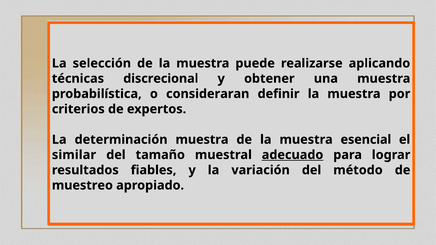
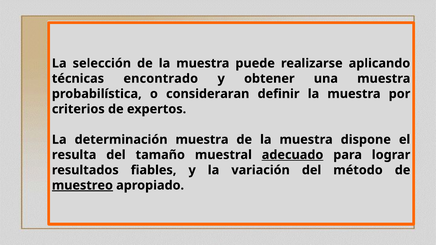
discrecional: discrecional -> encontrado (161, 79)
esencial: esencial -> dispone (366, 140)
similar: similar -> resulta (74, 155)
muestreo underline: none -> present (82, 186)
